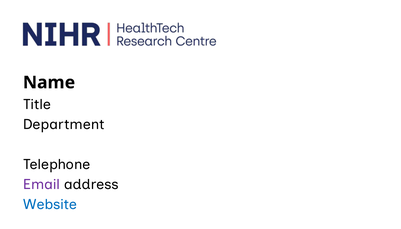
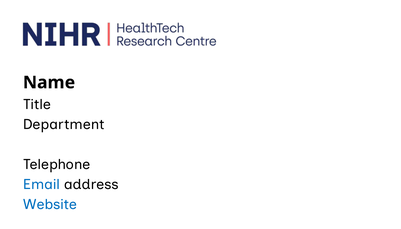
Email colour: purple -> blue (41, 185)
